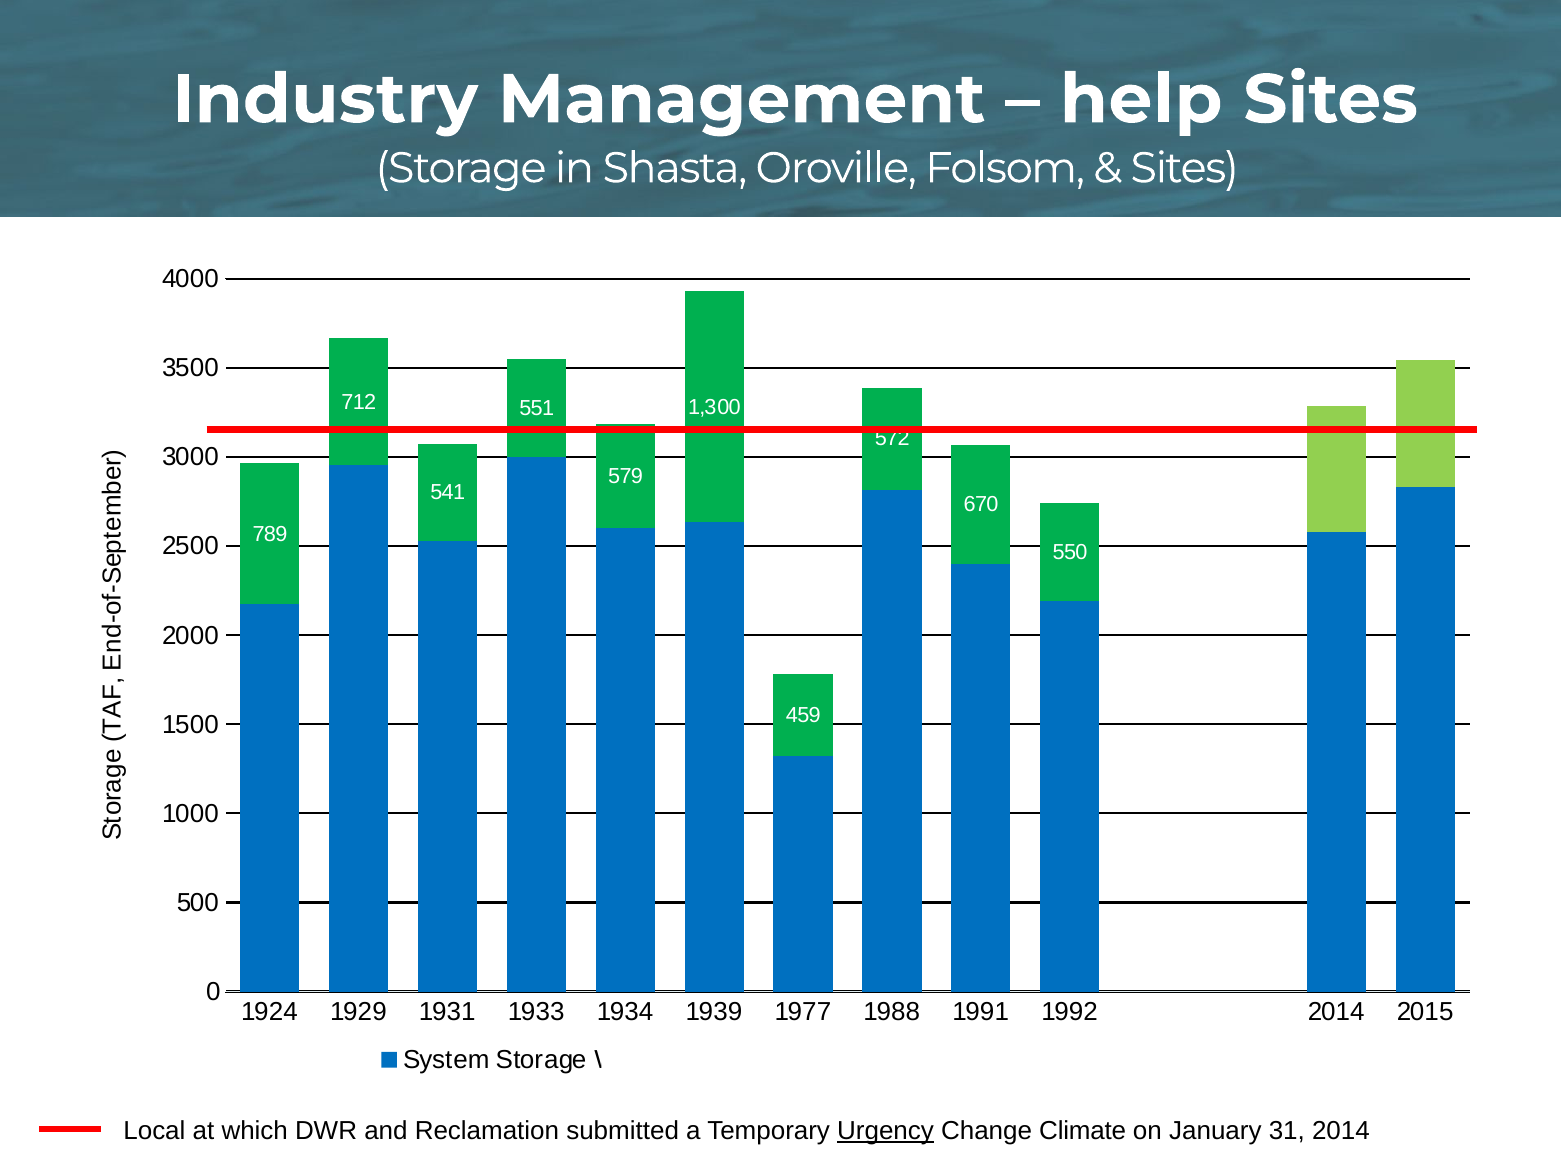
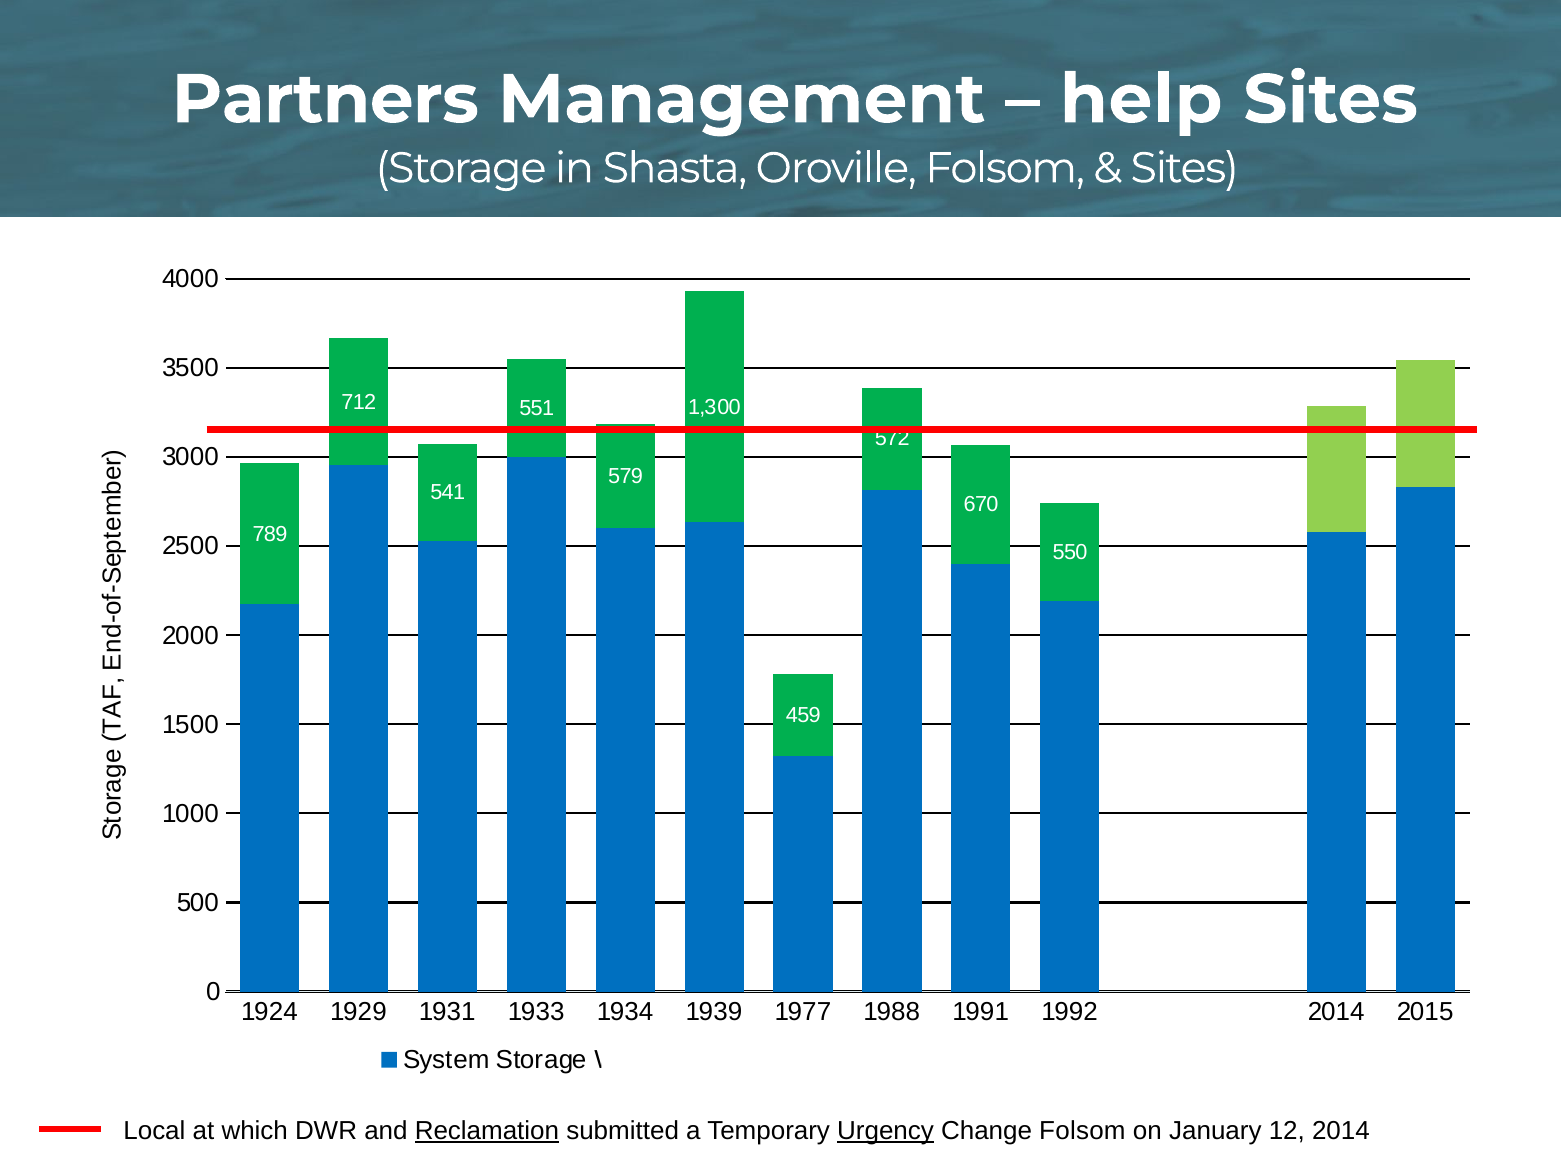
Industry: Industry -> Partners (325, 100)
Reclamation underline: none -> present (487, 1131)
Change Climate: Climate -> Folsom (1082, 1131)
31: 31 -> 12 (1287, 1131)
